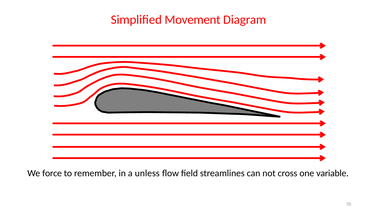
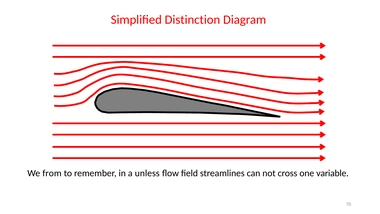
Movement: Movement -> Distinction (192, 20)
force: force -> from (52, 173)
